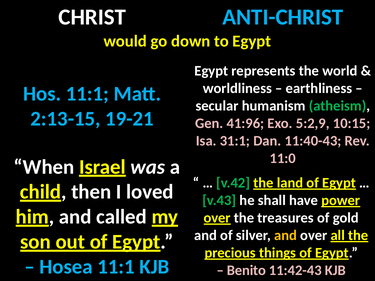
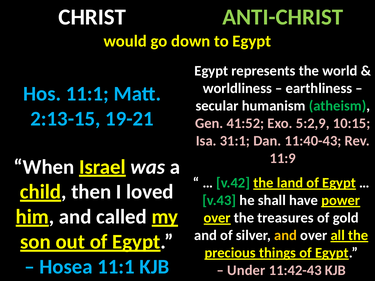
ANTI-CHRIST colour: light blue -> light green (283, 17)
41:96: 41:96 -> 41:52 (245, 124)
11:0: 11:0 -> 11:9 (283, 159)
Benito: Benito -> Under (246, 271)
